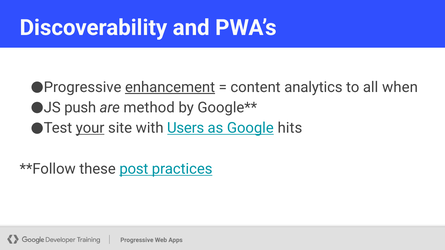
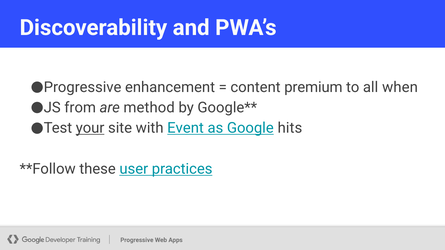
enhancement underline: present -> none (170, 87)
analytics: analytics -> premium (313, 87)
push: push -> from (80, 108)
Users: Users -> Event (186, 128)
post: post -> user (134, 169)
